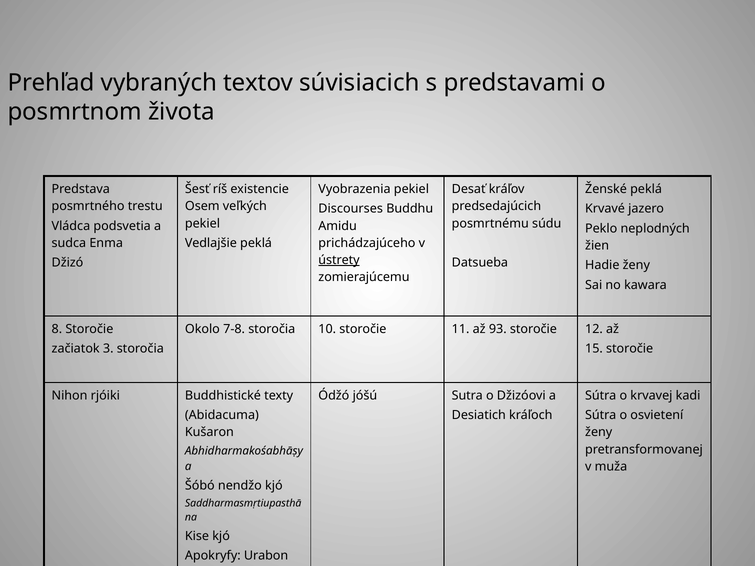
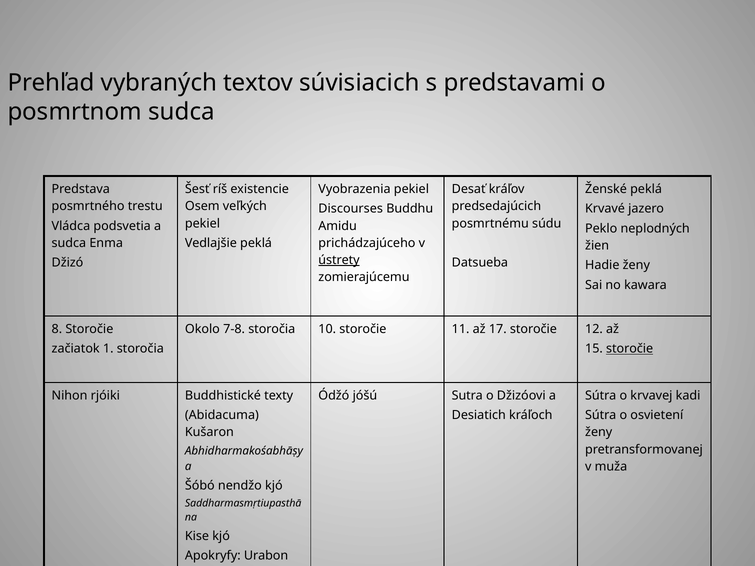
posmrtnom života: života -> sudca (181, 112)
93: 93 -> 17 (498, 329)
3: 3 -> 1 (108, 349)
storočie underline: none -> present (630, 349)
